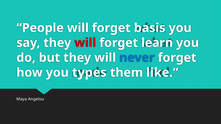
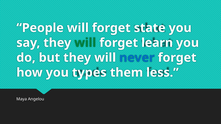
basis: basis -> state (150, 28)
will colour: red -> green (85, 43)
like: like -> less (162, 73)
